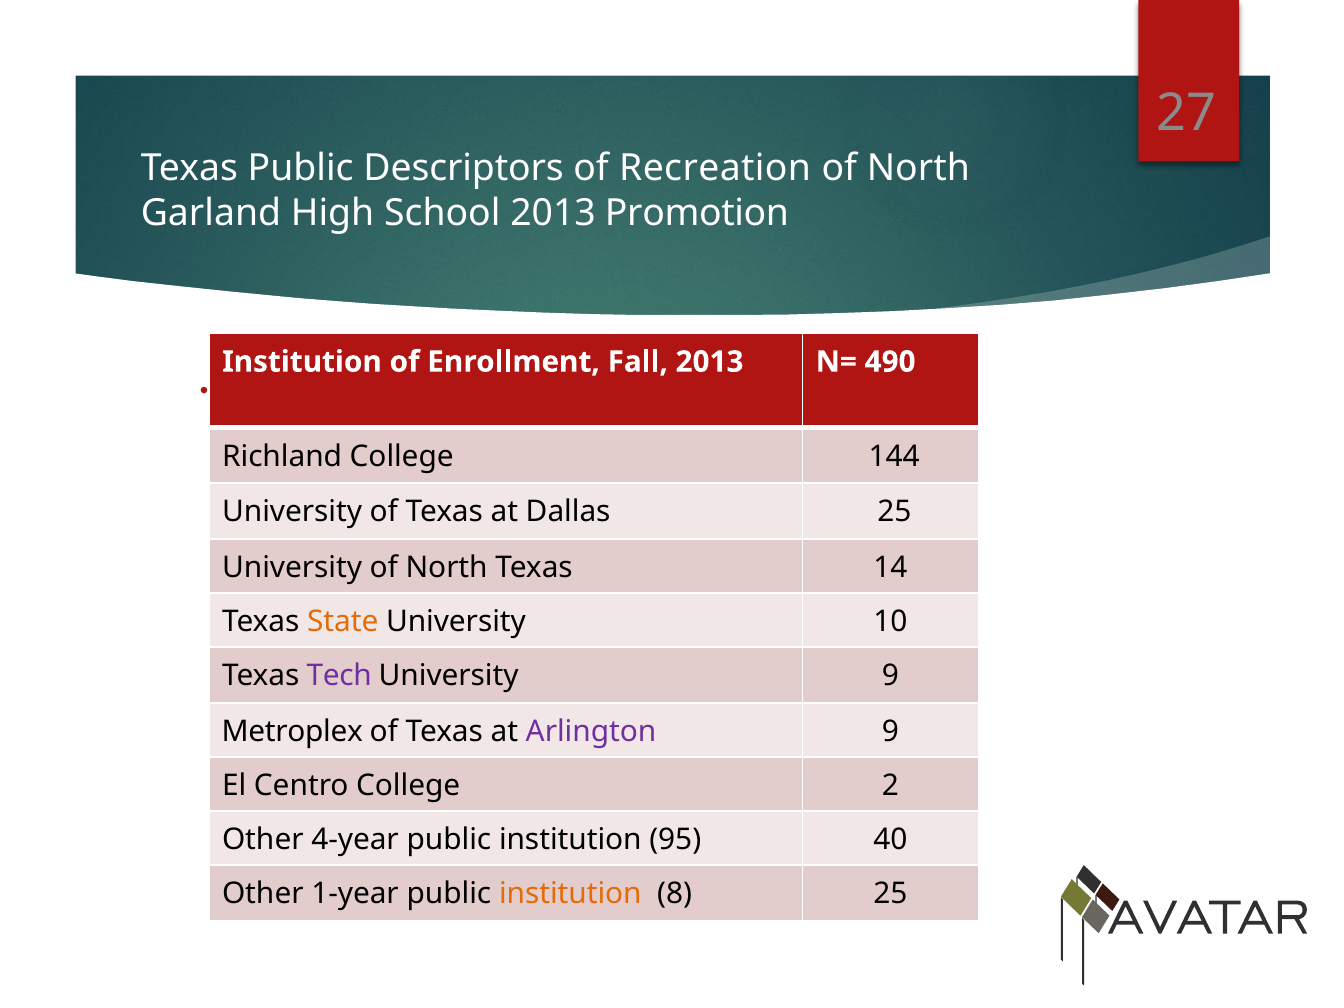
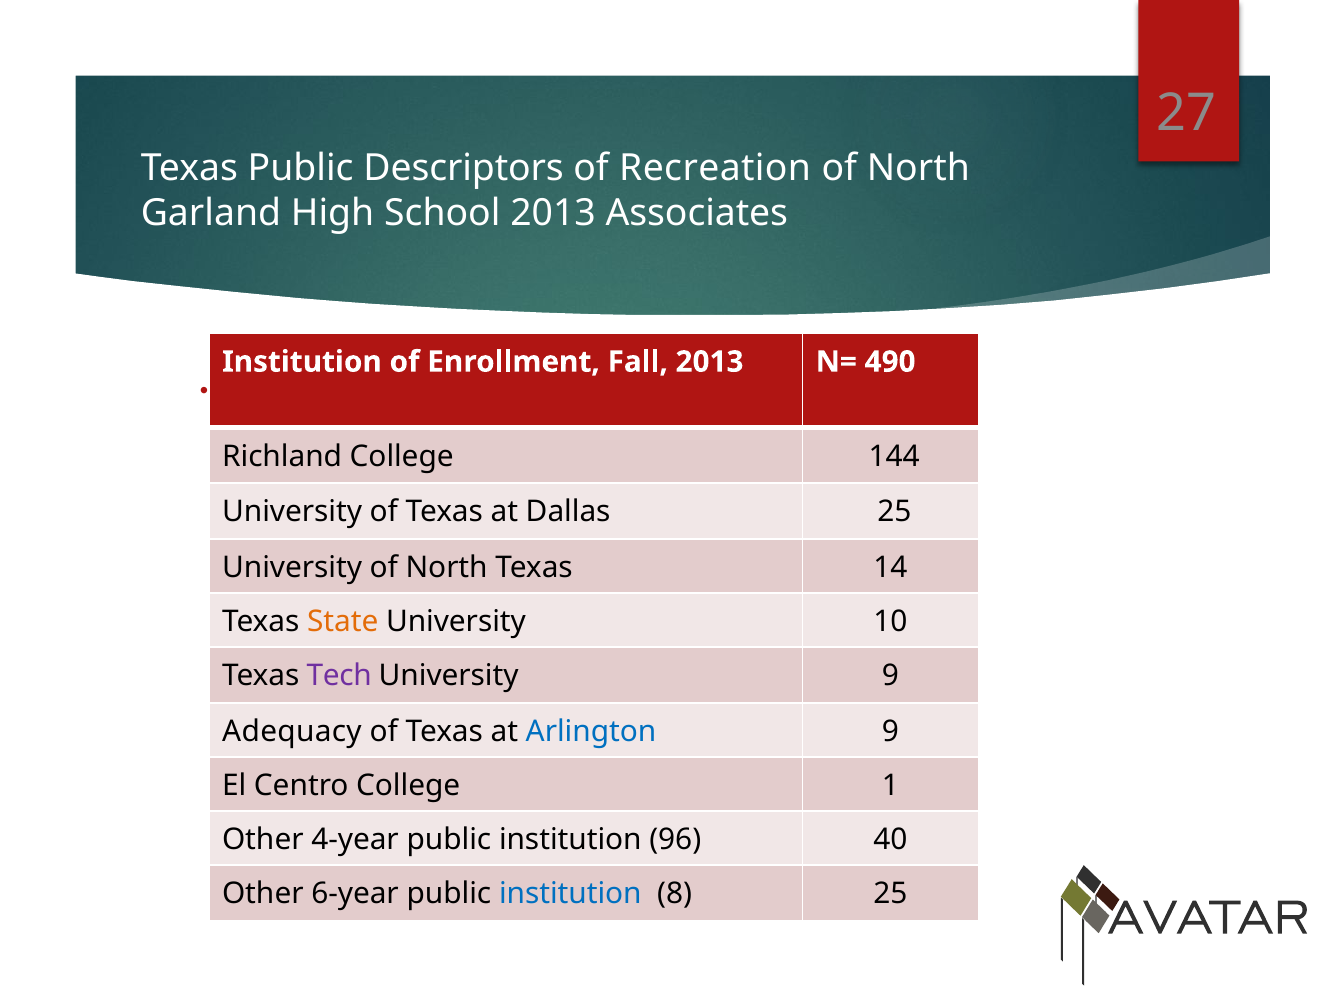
Promotion: Promotion -> Associates (697, 213)
Metroplex: Metroplex -> Adequacy (292, 731)
Arlington colour: purple -> blue (591, 731)
2: 2 -> 1 (890, 785)
95: 95 -> 96 (675, 839)
1-year: 1-year -> 6-year (355, 893)
institution colour: orange -> blue (570, 893)
